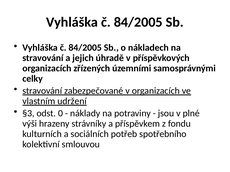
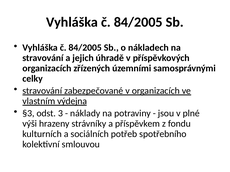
udržení: udržení -> výdejna (72, 101)
0: 0 -> 3 (60, 114)
